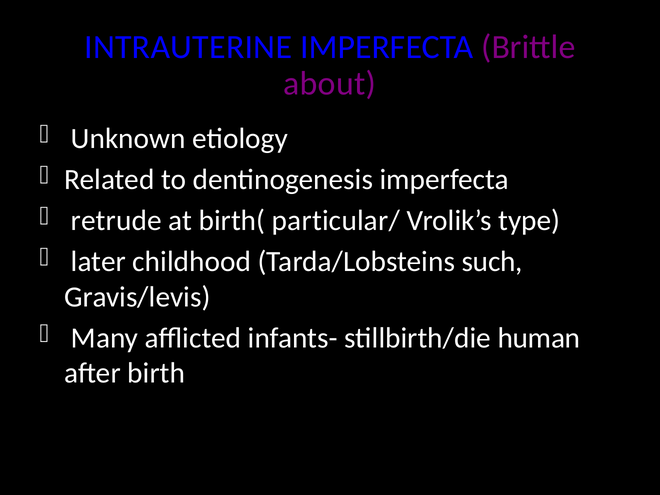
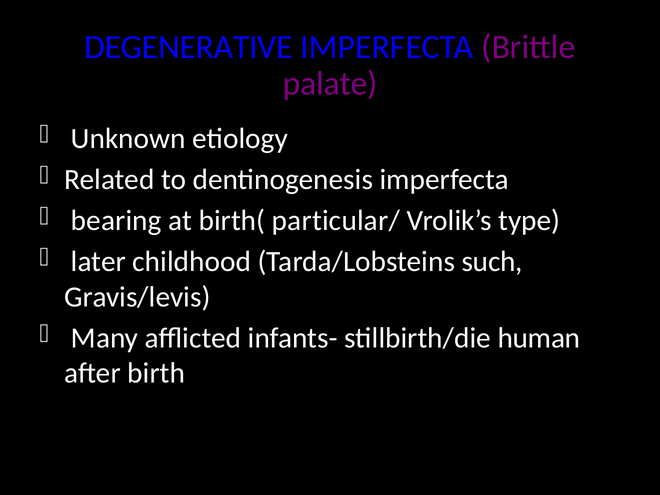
INTRAUTERINE: INTRAUTERINE -> DEGENERATIVE (189, 47)
about: about -> palate (330, 84)
retrude: retrude -> bearing (116, 221)
